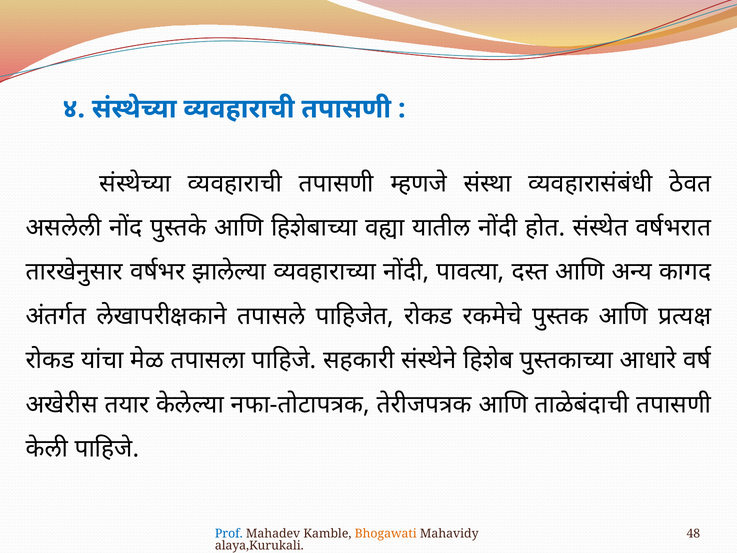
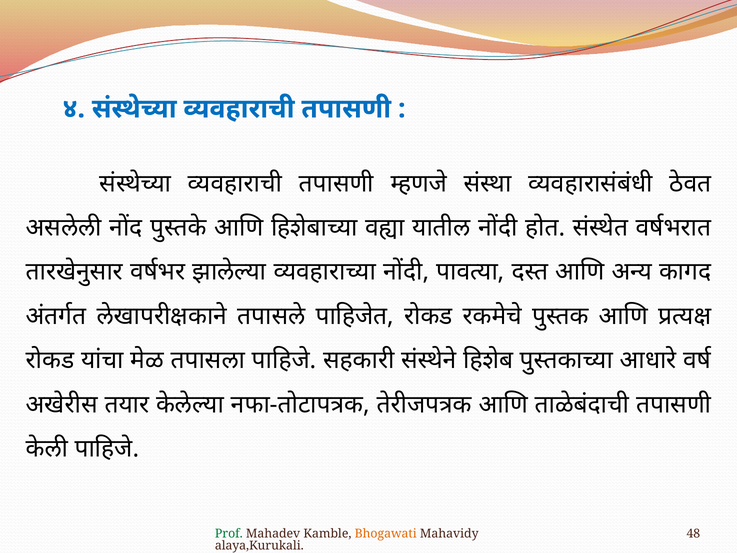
Prof colour: blue -> green (229, 533)
